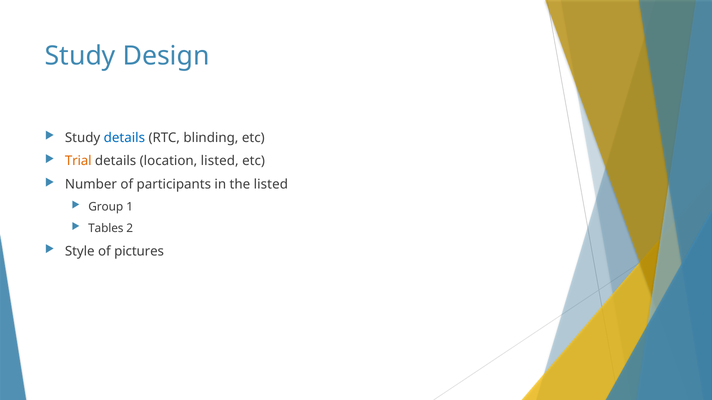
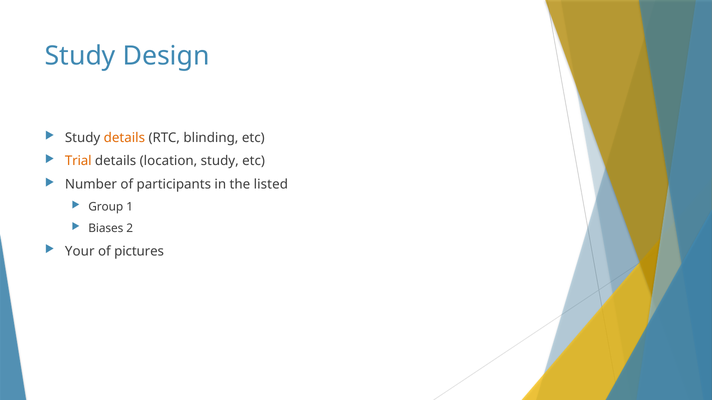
details colour: blue -> orange (124, 138)
location listed: listed -> study (220, 161)
Tables: Tables -> Biases (106, 229)
Style: Style -> Your (80, 251)
